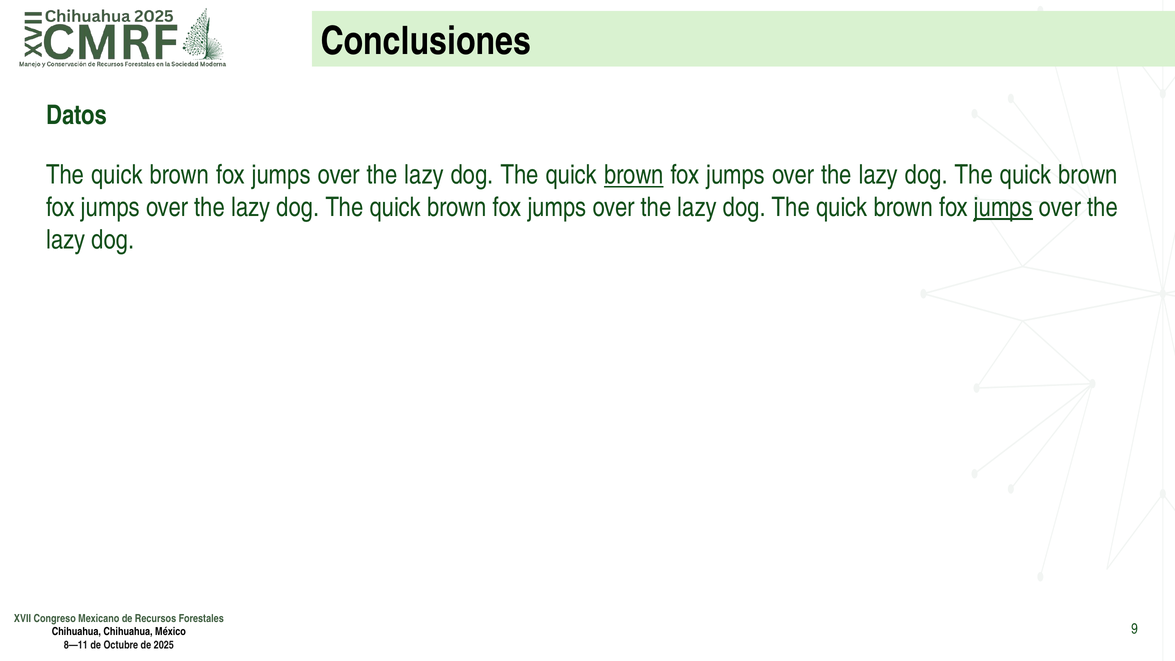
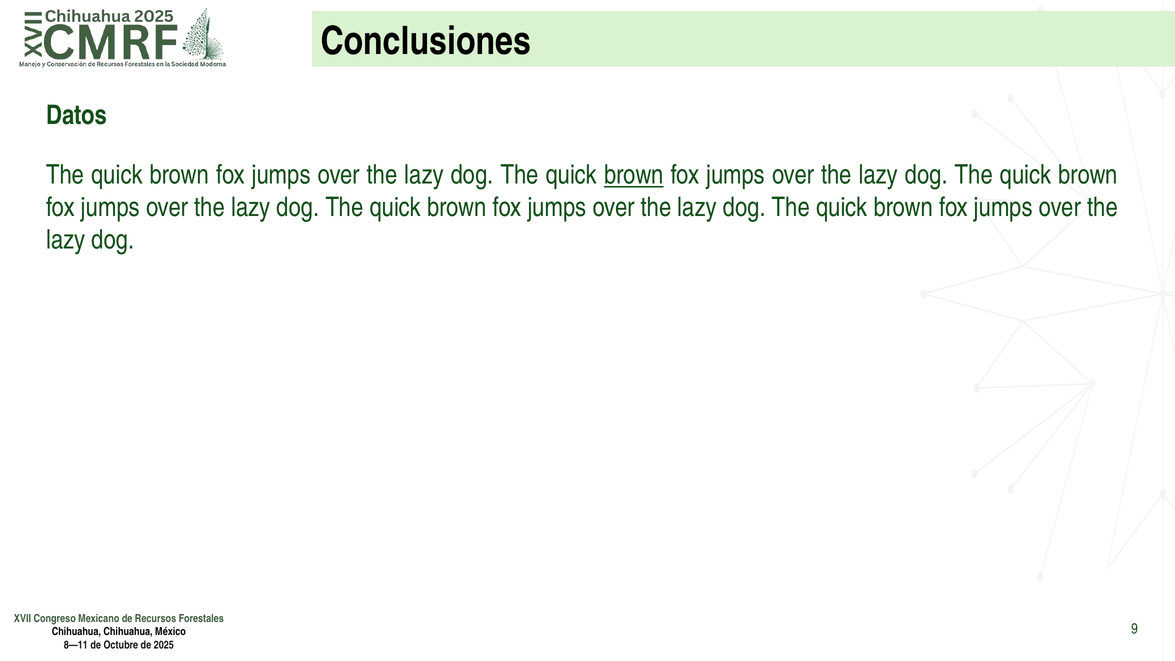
jumps underline: present -> none (1003, 207)
